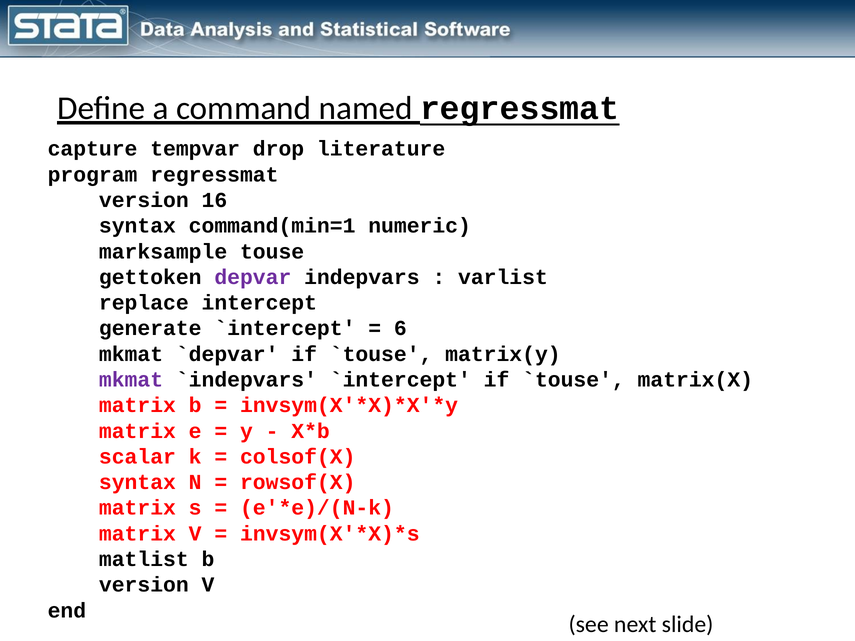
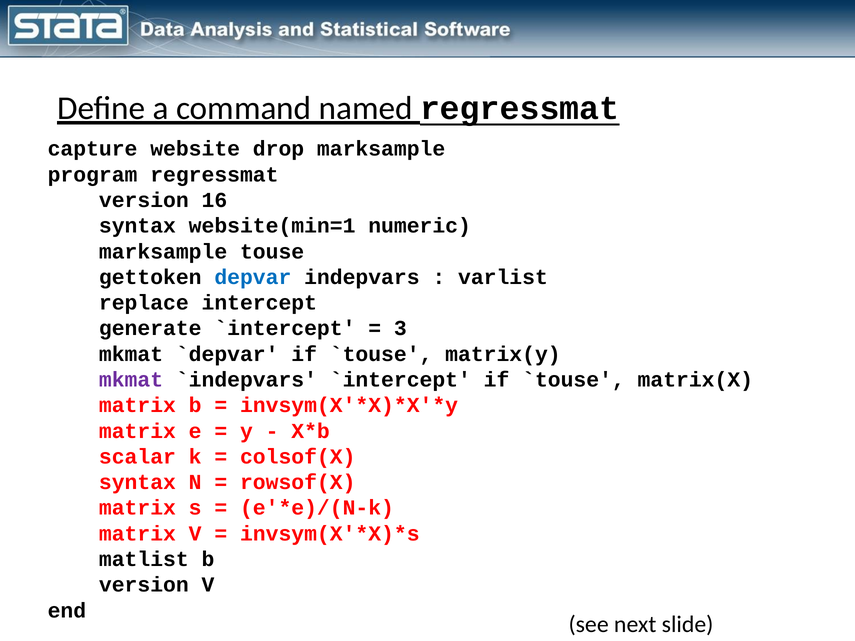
tempvar: tempvar -> website (195, 149)
drop literature: literature -> marksample (381, 149)
command(min=1: command(min=1 -> website(min=1 (272, 226)
depvar colour: purple -> blue (253, 277)
6: 6 -> 3 (400, 329)
